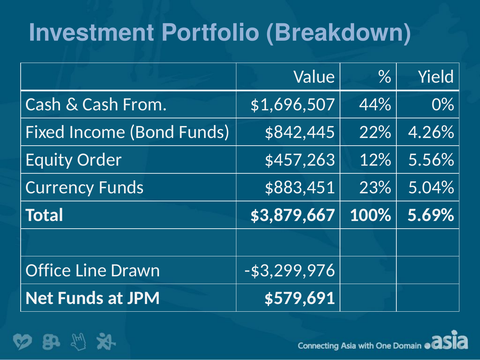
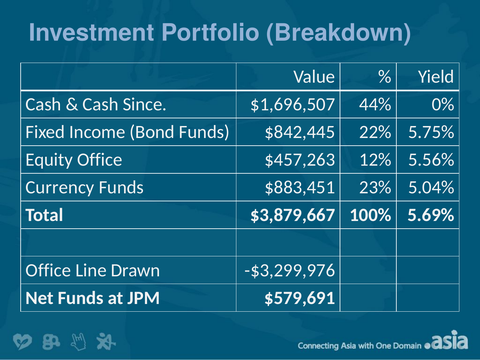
From: From -> Since (145, 104)
4.26%: 4.26% -> 5.75% (431, 132)
Equity Order: Order -> Office (100, 160)
